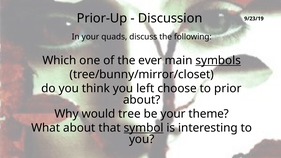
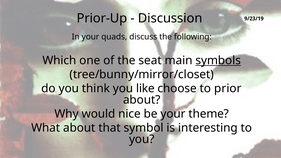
ever: ever -> seat (150, 61)
left: left -> like (145, 89)
tree: tree -> nice (130, 114)
symbol underline: present -> none (144, 128)
